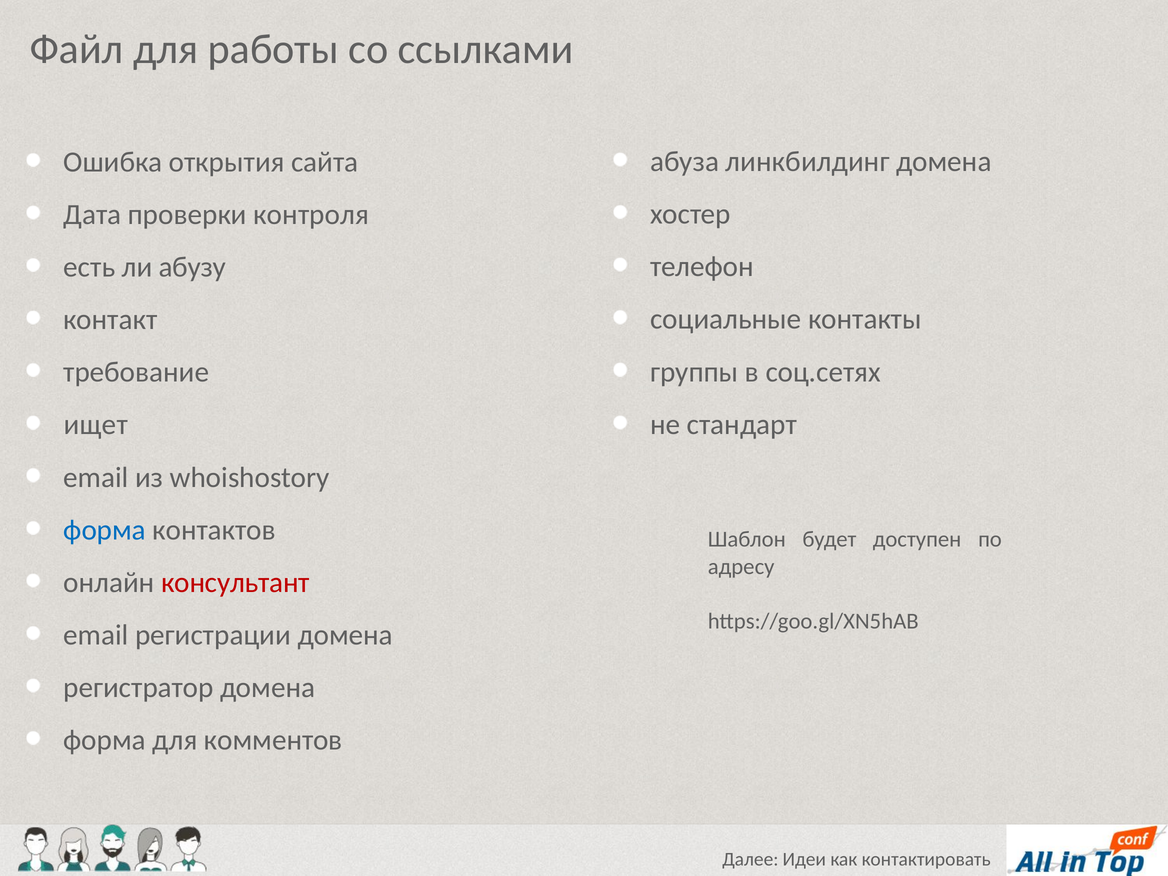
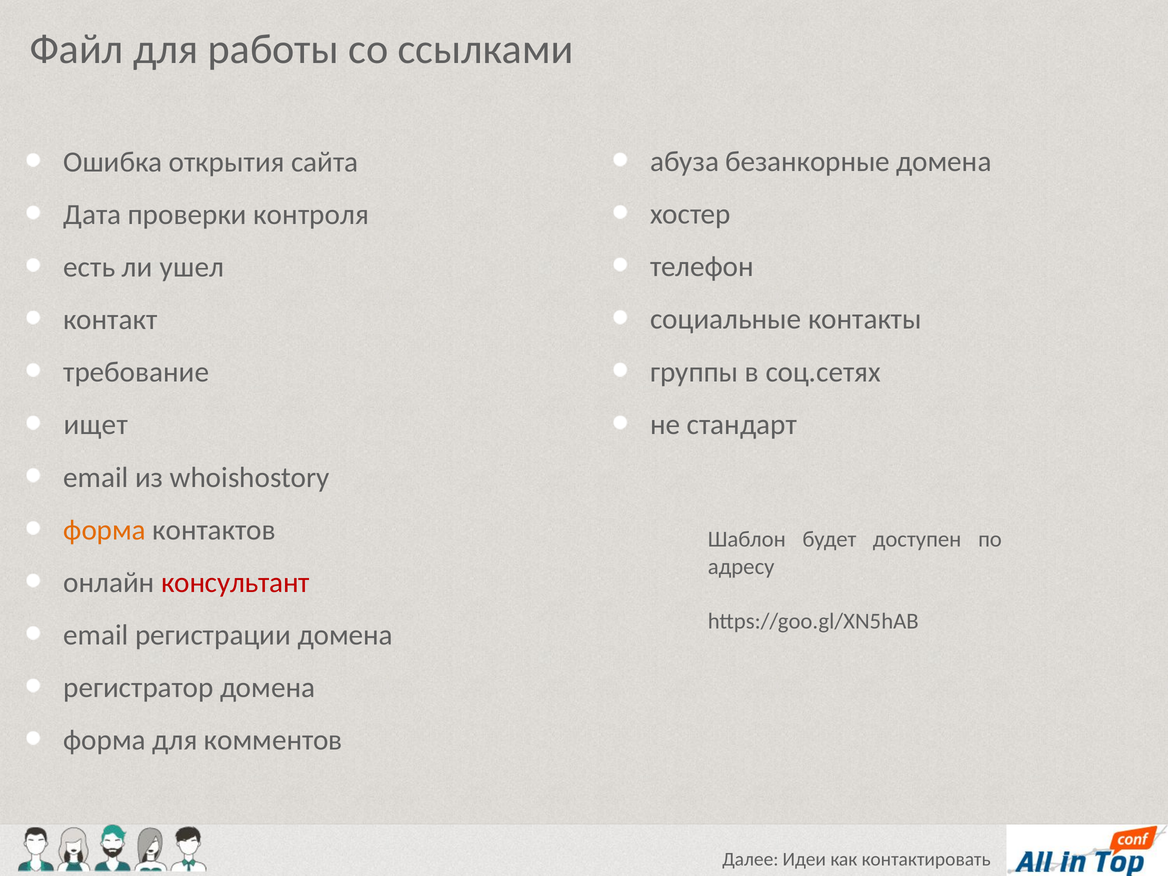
линкбилдинг: линкбилдинг -> безанкорные (808, 162)
абузу: абузу -> ушел (192, 267)
форма colour: blue -> orange (105, 530)
